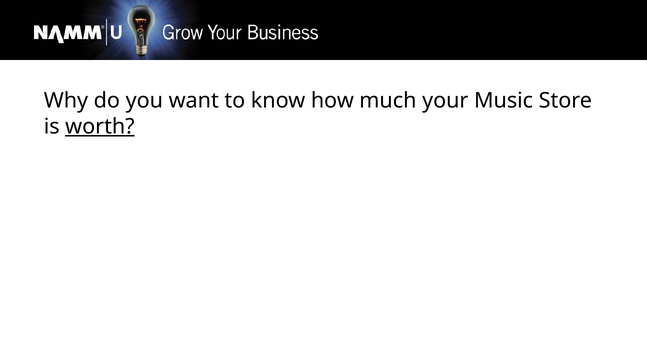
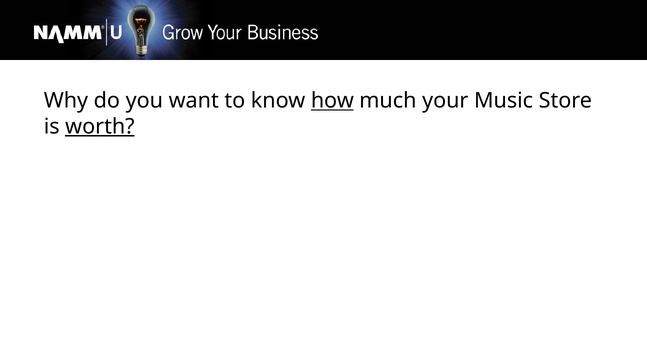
how underline: none -> present (332, 101)
